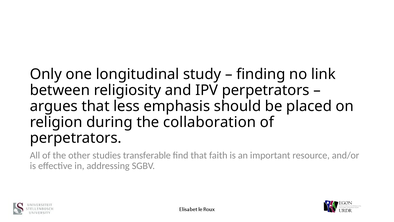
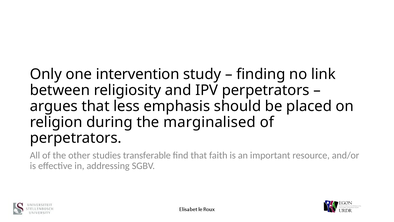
longitudinal: longitudinal -> intervention (138, 74)
collaboration: collaboration -> marginalised (210, 122)
